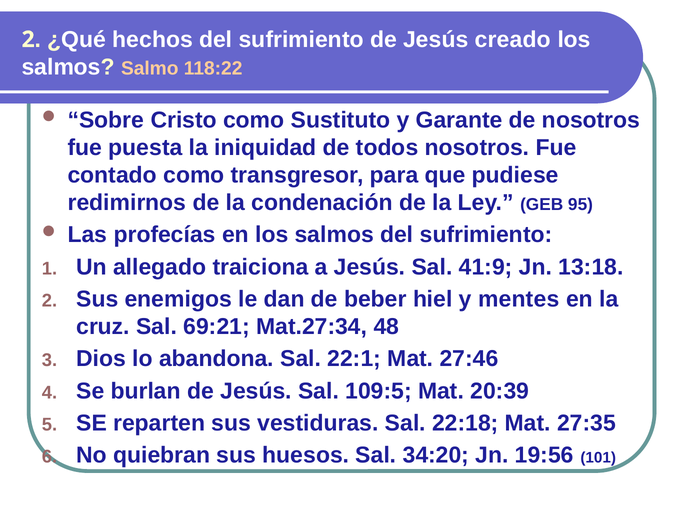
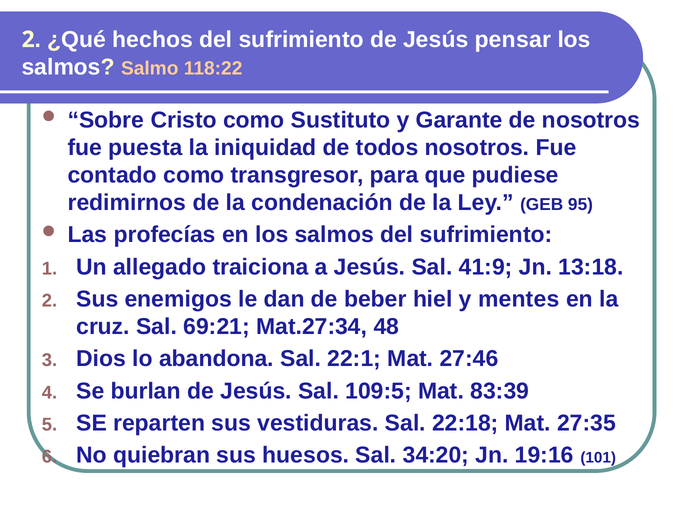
creado: creado -> pensar (513, 39)
20:39: 20:39 -> 83:39 (500, 391)
19:56: 19:56 -> 19:16 (544, 455)
